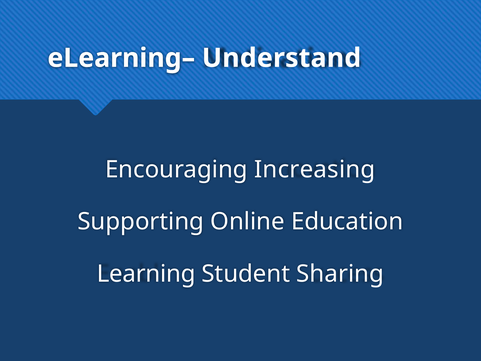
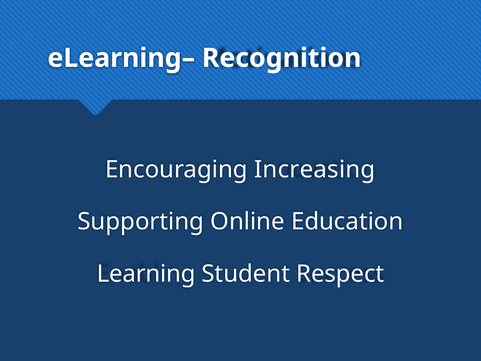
Understand: Understand -> Recognition (282, 58)
Sharing: Sharing -> Respect (340, 274)
